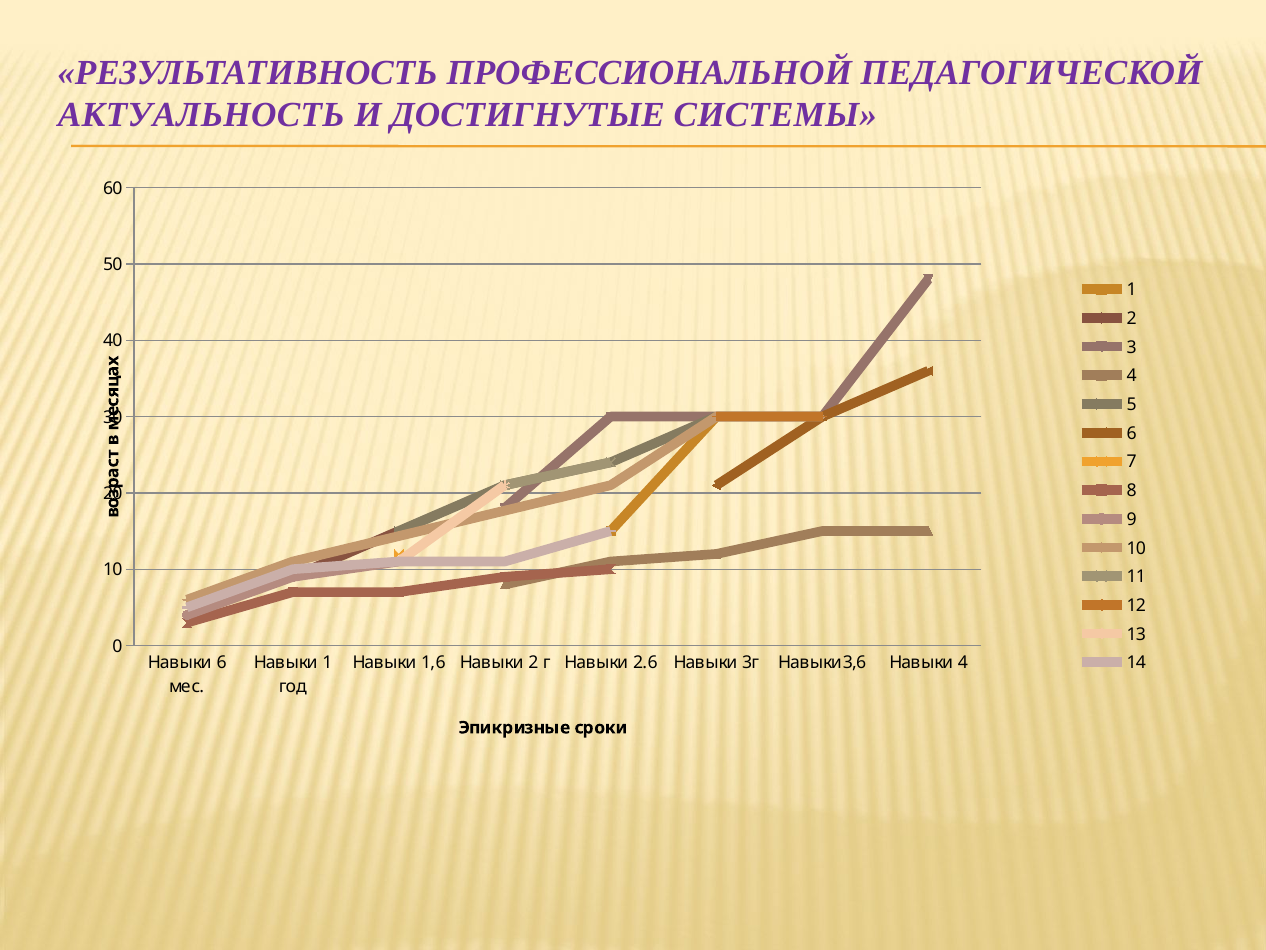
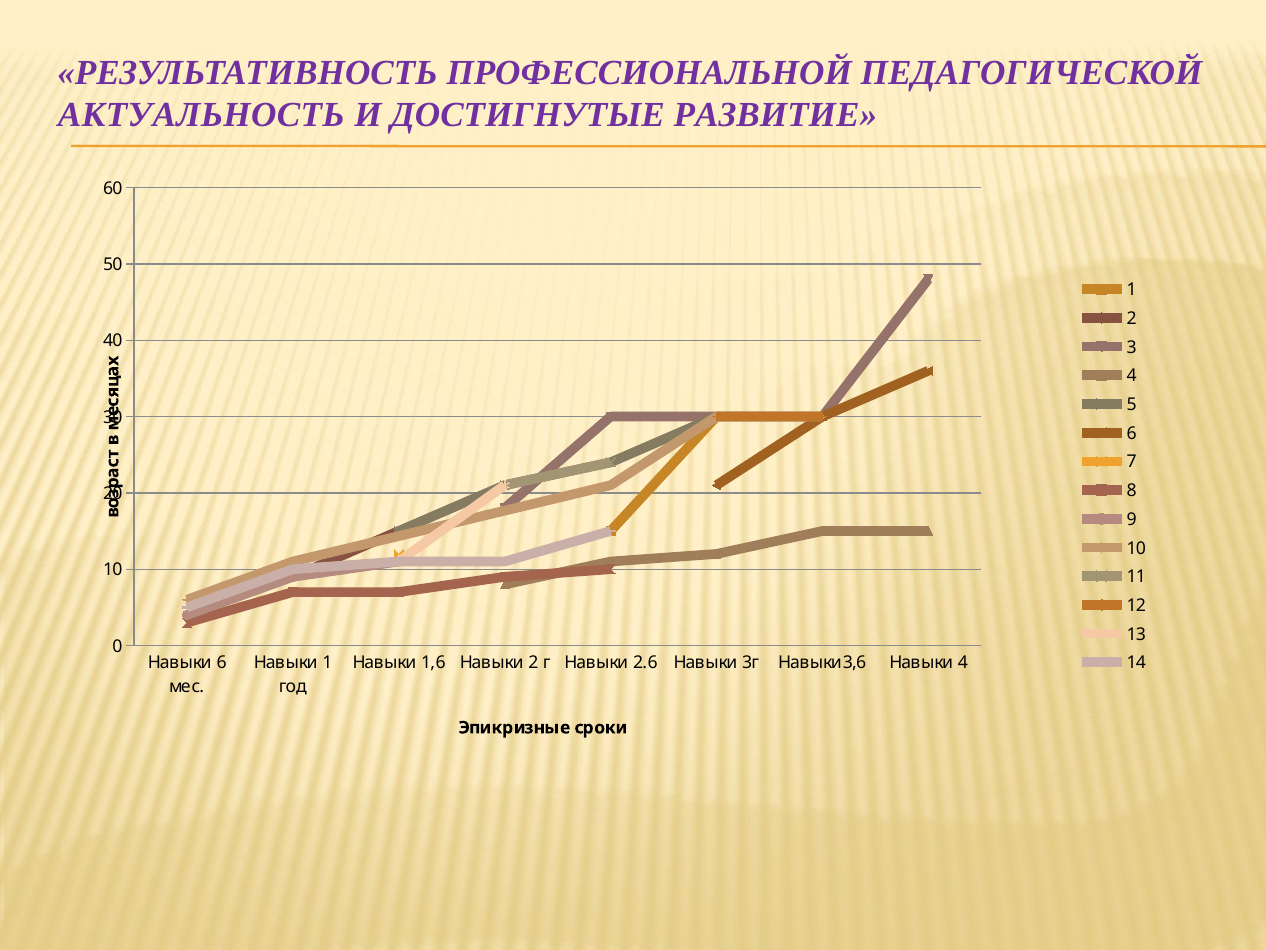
СИСТЕМЫ: СИСТЕМЫ -> РАЗВИТИЕ (775, 115)
